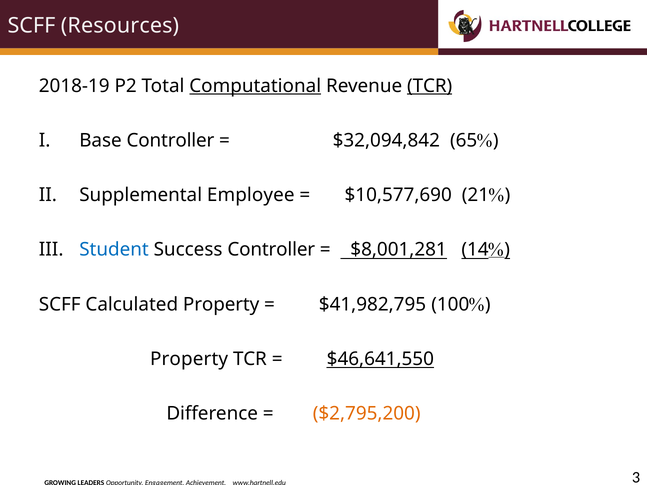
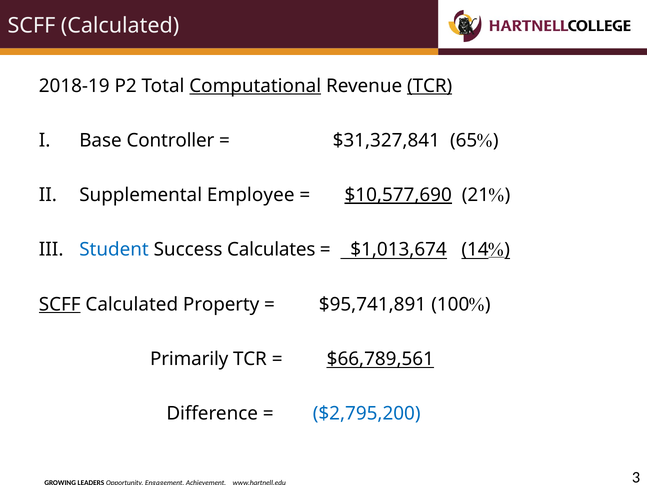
Resources: Resources -> Calculated (120, 26)
$32,094,842: $32,094,842 -> $31,327,841 (386, 141)
$10,577,690 underline: none -> present (398, 195)
Success Controller: Controller -> Calculates (271, 250)
$8,001,281: $8,001,281 -> $1,013,674 (399, 250)
SCFF underline: none -> present (60, 304)
$41,982,795: $41,982,795 -> $95,741,891 (372, 304)
Property: Property -> Primarily (189, 359)
$46,641,550: $46,641,550 -> $66,789,561 (380, 359)
$2,795,200 colour: orange -> blue (367, 414)
